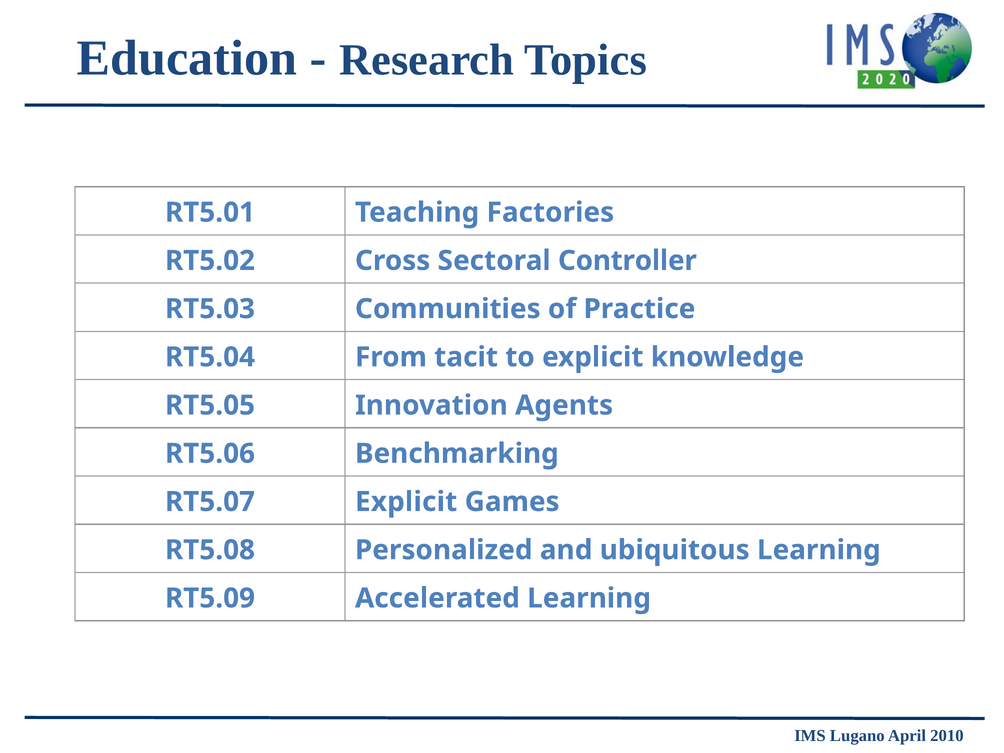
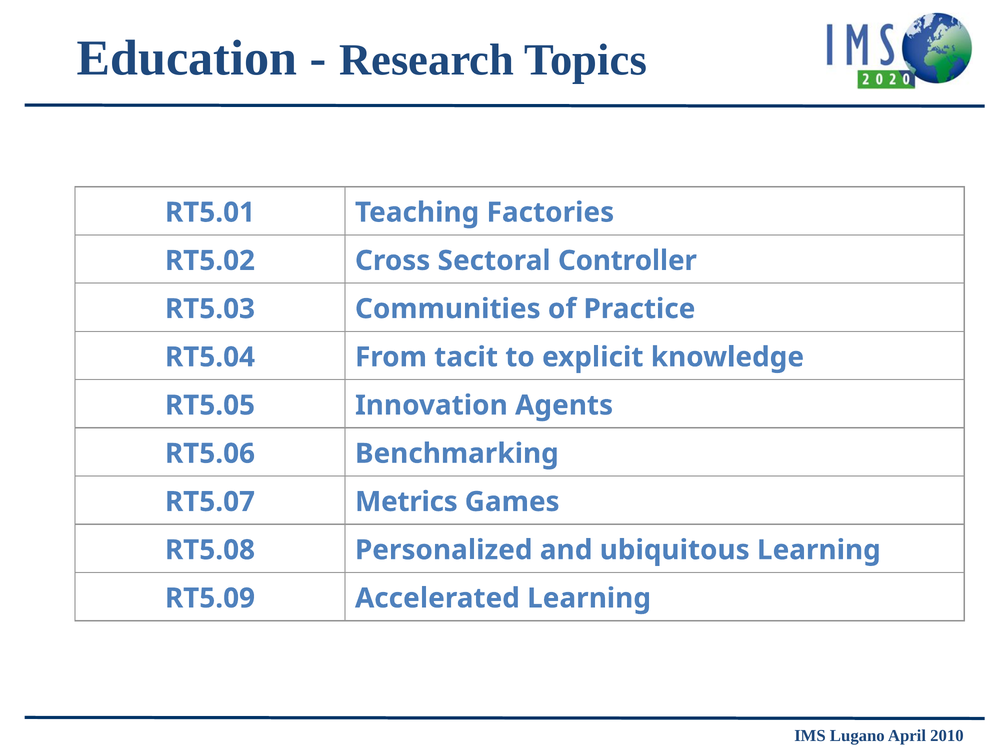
RT5.07 Explicit: Explicit -> Metrics (406, 502)
